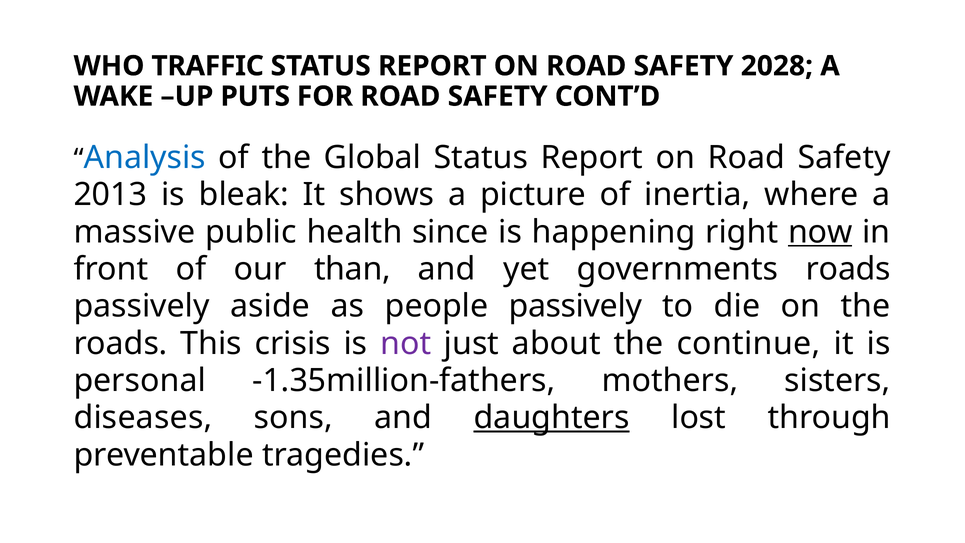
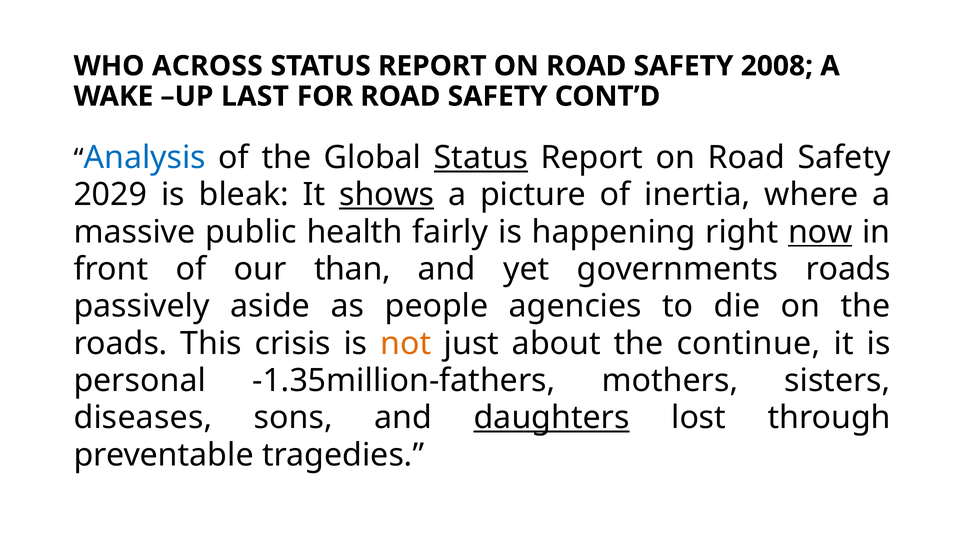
TRAFFIC: TRAFFIC -> ACROSS (207, 66)
2028: 2028 -> 2008 (777, 66)
PUTS: PUTS -> LAST (255, 96)
Status underline: none -> present (481, 158)
2013: 2013 -> 2029 (110, 195)
shows underline: none -> present (387, 195)
since: since -> fairly (450, 232)
people passively: passively -> agencies (575, 306)
not colour: purple -> orange (406, 343)
